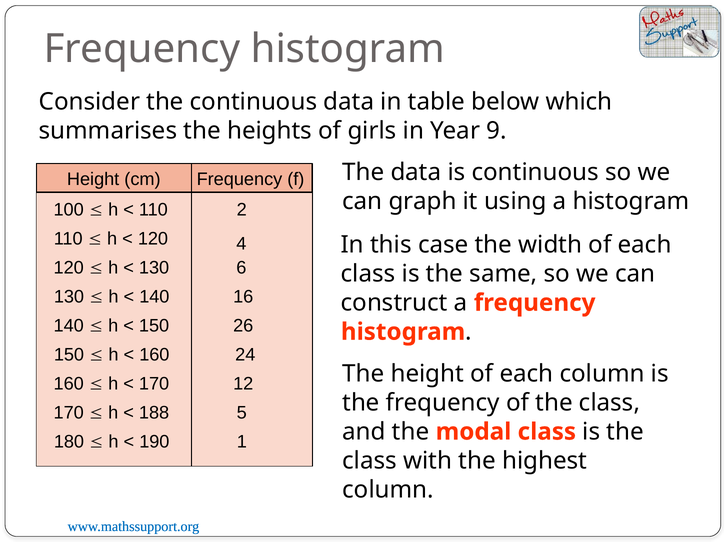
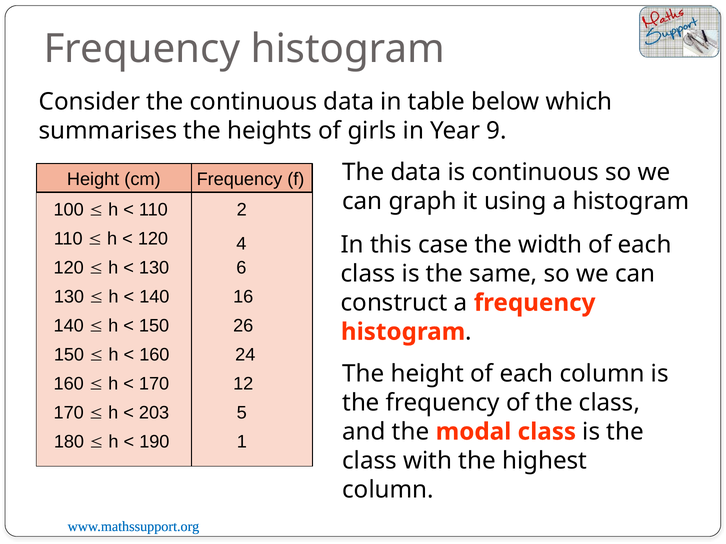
188: 188 -> 203 (154, 413)
